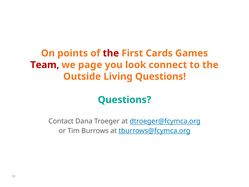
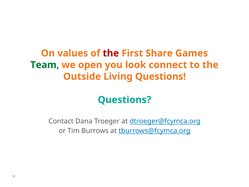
points: points -> values (73, 53)
Cards: Cards -> Share (159, 53)
Team colour: red -> green (45, 65)
page: page -> open (90, 65)
